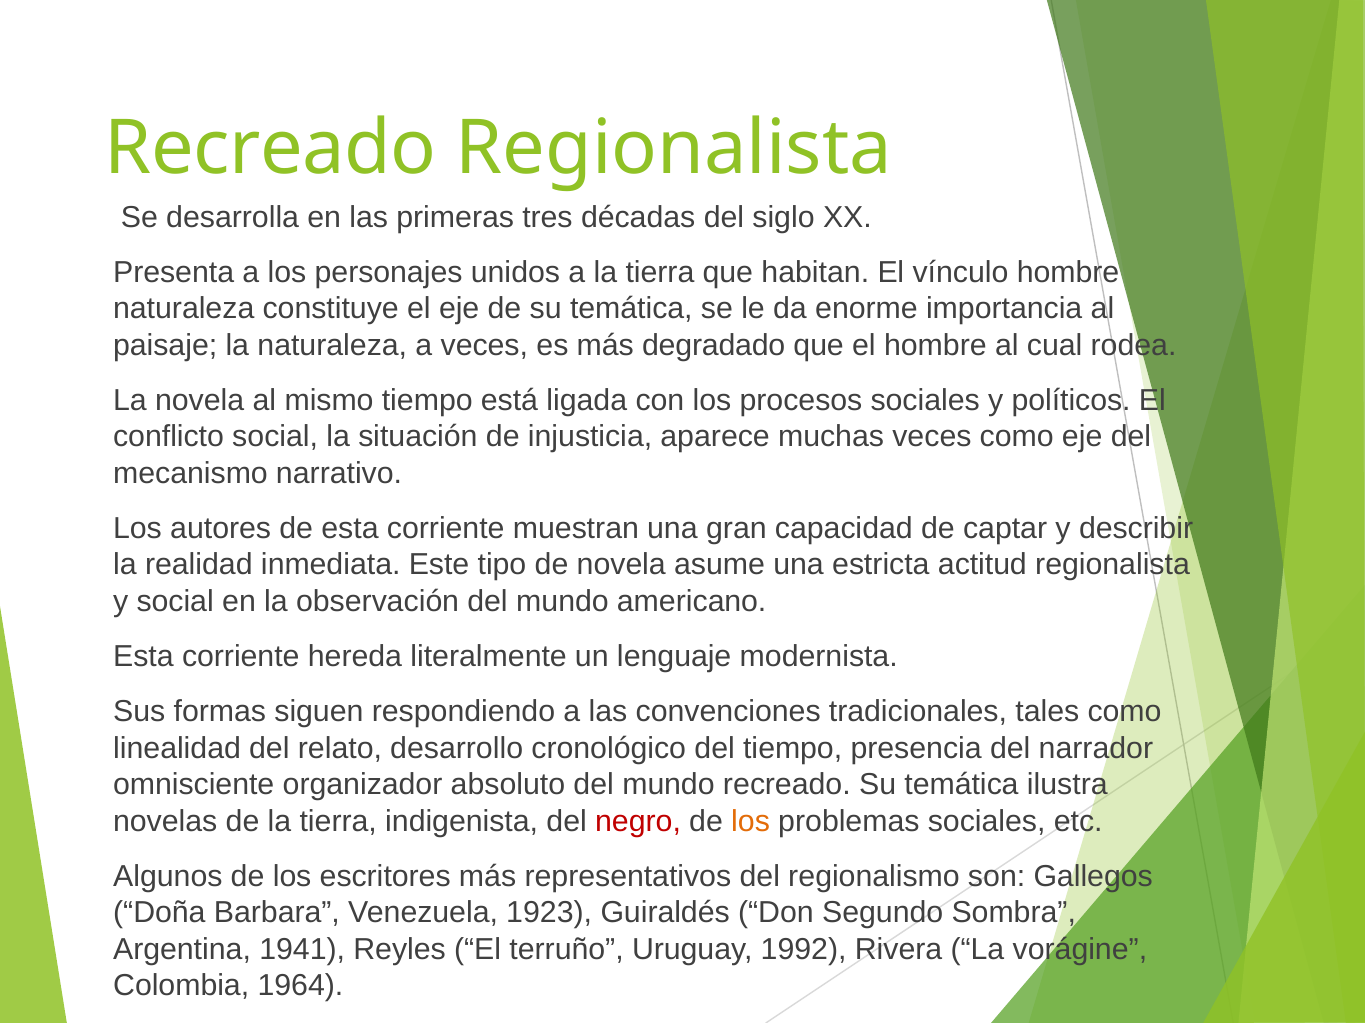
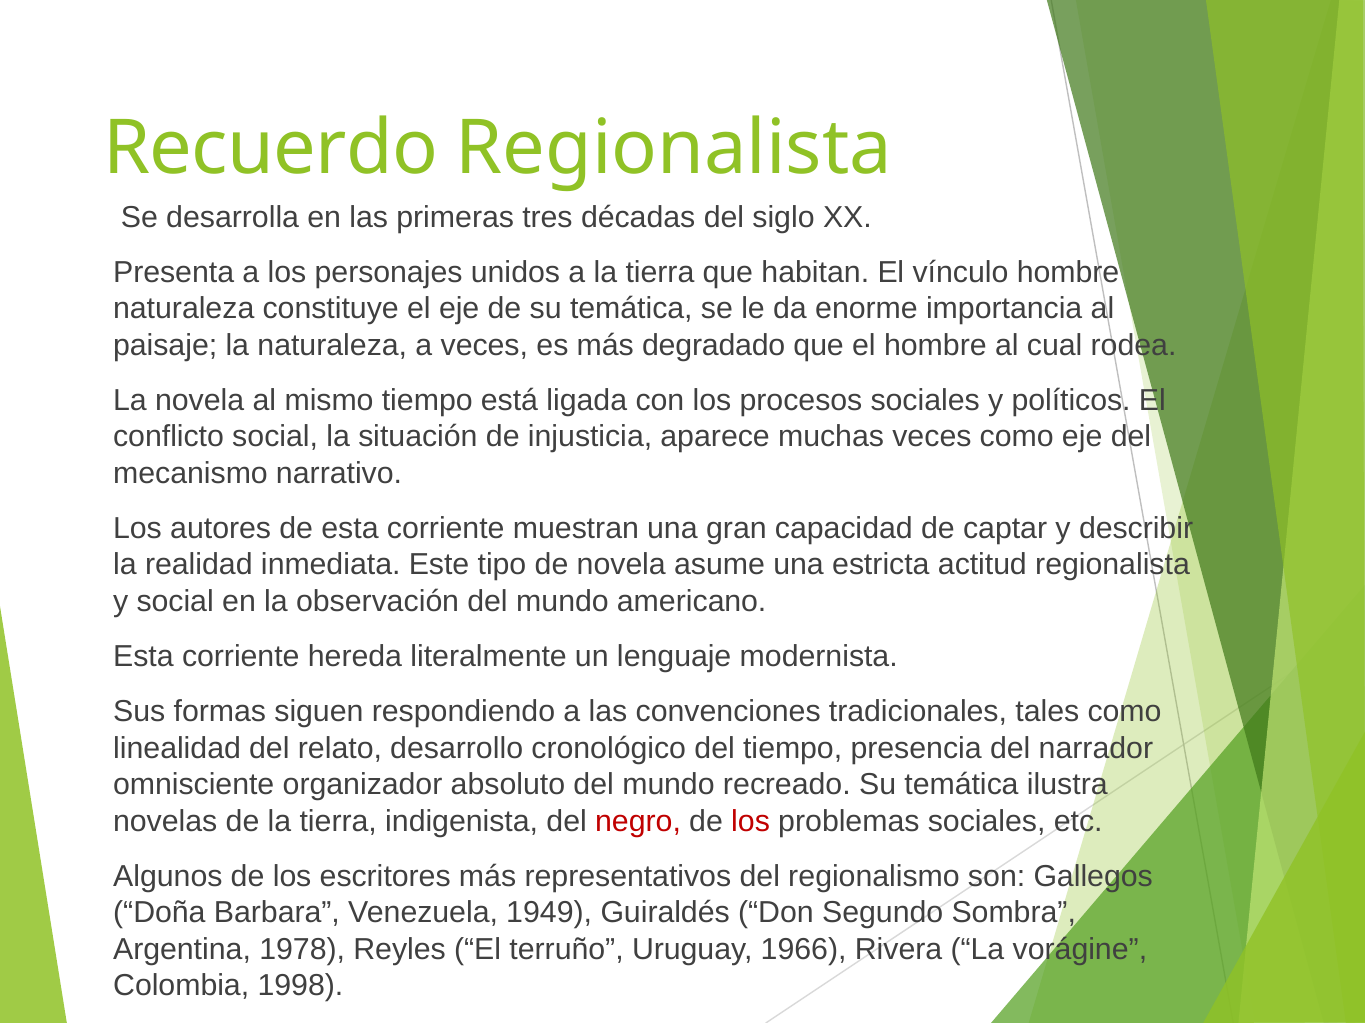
Recreado: Recreado -> Recuerdo (271, 149)
los colour: orange -> red (751, 822)
1923: 1923 -> 1949 (549, 913)
1941: 1941 -> 1978 (302, 950)
1992: 1992 -> 1966 (804, 950)
1964: 1964 -> 1998 (300, 986)
